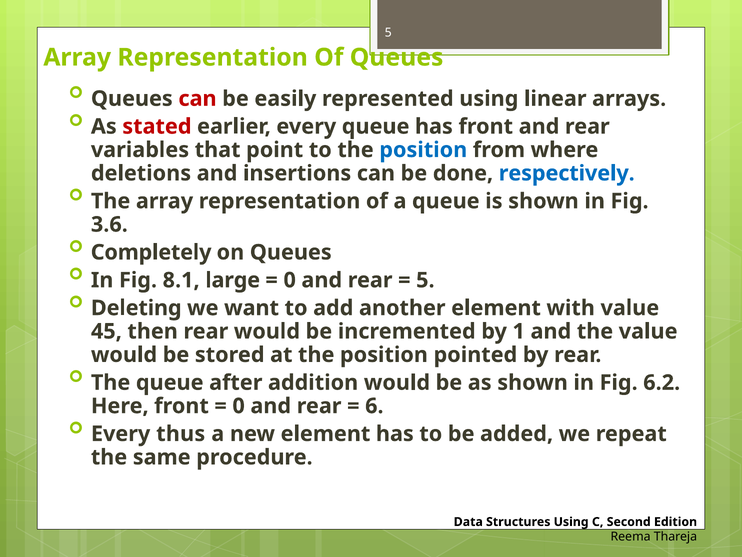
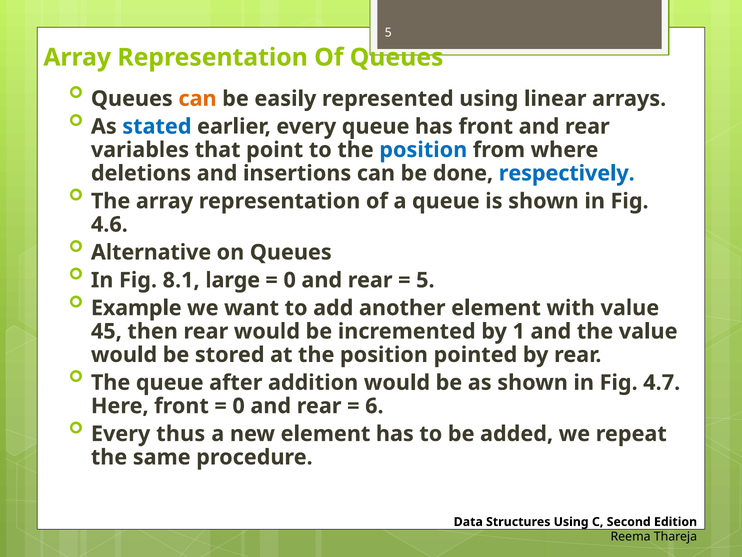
can colour: red -> orange (198, 99)
stated colour: red -> blue (157, 126)
3.6: 3.6 -> 4.6 (109, 224)
Completely: Completely -> Alternative (151, 252)
Deleting: Deleting -> Example (136, 308)
6.2: 6.2 -> 4.7 (662, 382)
